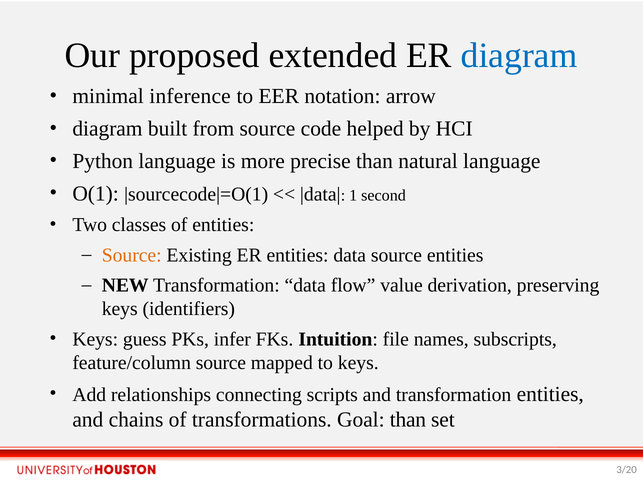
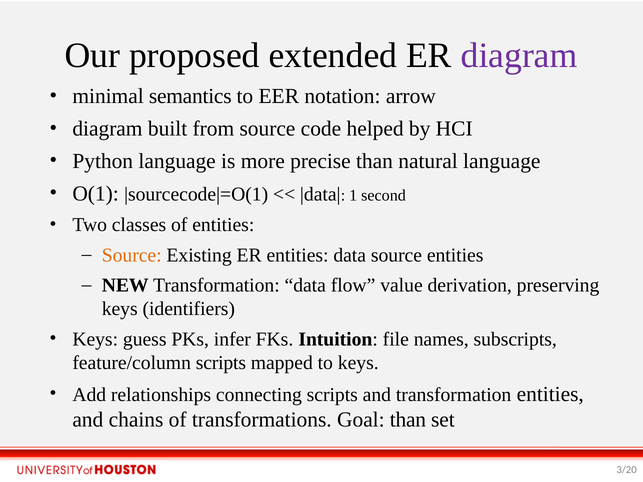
diagram colour: blue -> purple (519, 55)
inference: inference -> semantics (190, 96)
feature/column source: source -> scripts (221, 363)
